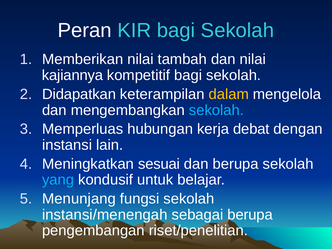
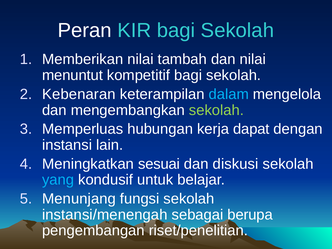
kajiannya: kajiannya -> menuntut (72, 75)
Didapatkan: Didapatkan -> Kebenaran (79, 94)
dalam colour: yellow -> light blue (229, 94)
sekolah colour: light blue -> light green (216, 110)
debat: debat -> dapat (251, 129)
dan berupa: berupa -> diskusi (236, 164)
